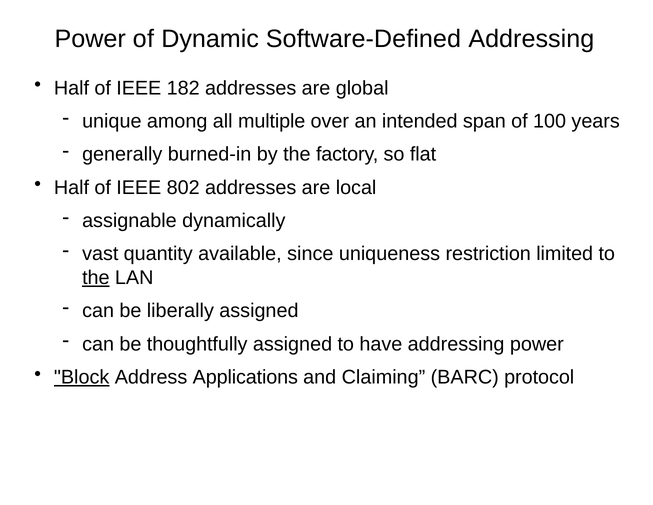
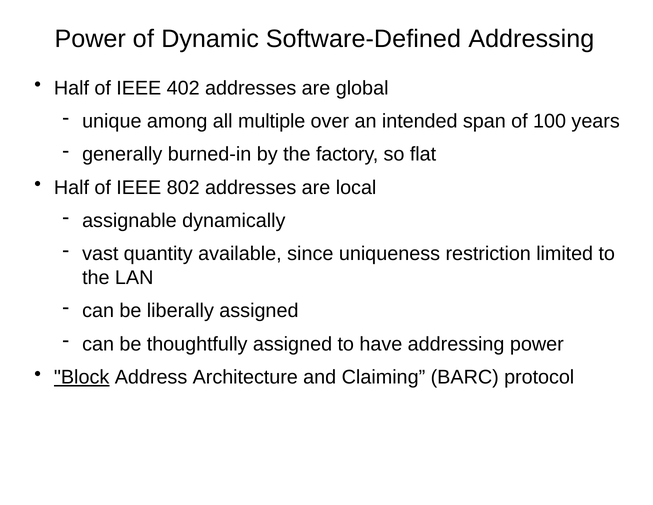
182: 182 -> 402 (183, 88)
the underline: present -> none (96, 278)
Applications: Applications -> Architecture (245, 377)
